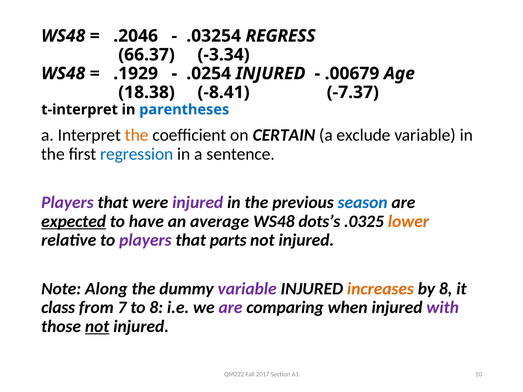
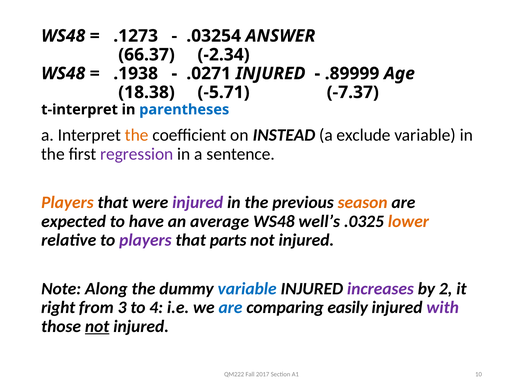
.2046: .2046 -> .1273 (136, 36)
REGRESS: REGRESS -> ANSWER (280, 36)
-3.34: -3.34 -> -2.34 (224, 55)
.1929: .1929 -> .1938 (136, 74)
.0254: .0254 -> .0271 (209, 74)
.00679: .00679 -> .89999 (352, 74)
-8.41: -8.41 -> -5.71 (224, 92)
CERTAIN: CERTAIN -> INSTEAD (284, 135)
regression colour: blue -> purple (137, 154)
Players colour: purple -> orange (67, 203)
season colour: blue -> orange (363, 203)
expected underline: present -> none (74, 221)
dots’s: dots’s -> well’s (319, 221)
variable colour: purple -> blue (247, 289)
increases colour: orange -> purple (380, 289)
by 8: 8 -> 2 (446, 289)
class: class -> right (58, 308)
7: 7 -> 3 (122, 308)
to 8: 8 -> 4 (156, 308)
are colour: purple -> blue (230, 308)
when: when -> easily (348, 308)
